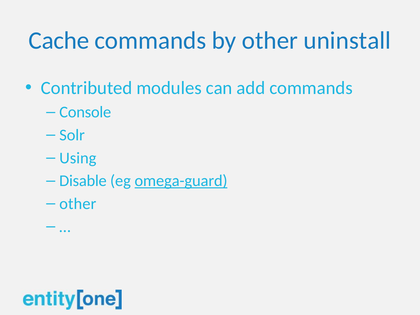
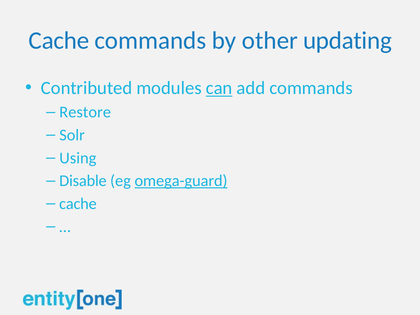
uninstall: uninstall -> updating (347, 41)
can underline: none -> present (219, 88)
Console: Console -> Restore (85, 112)
other: other -> cache (78, 204)
